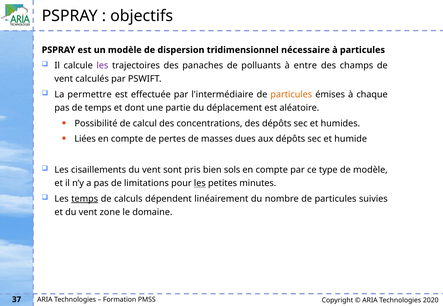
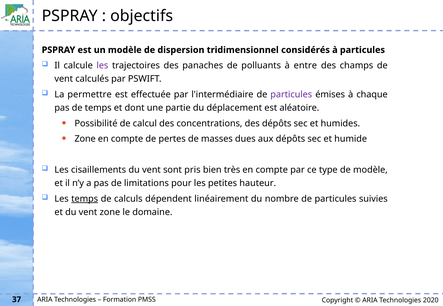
nécessaire: nécessaire -> considérés (305, 50)
particules colour: orange -> purple (291, 95)
Liées: Liées -> Zone (85, 139)
sols: sols -> très (232, 170)
les underline: present -> none (200, 184)
minutes: minutes -> hauteur (258, 184)
